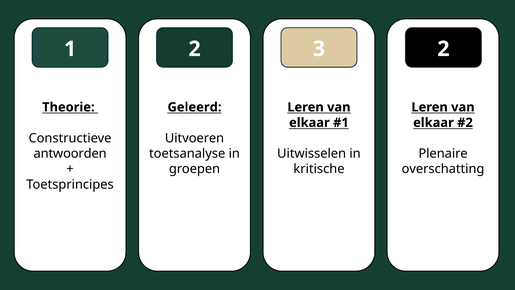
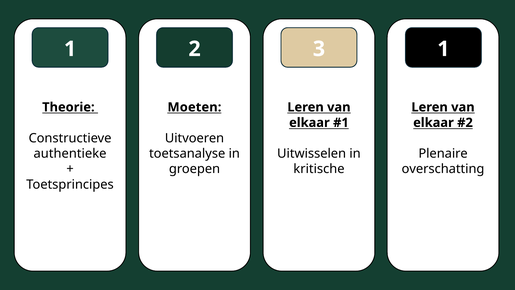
3 2: 2 -> 1 (443, 49)
Geleerd: Geleerd -> Moeten (194, 107)
antwoorden: antwoorden -> authentieke (70, 153)
